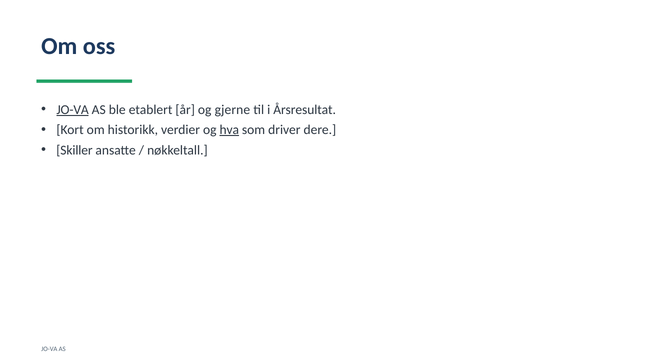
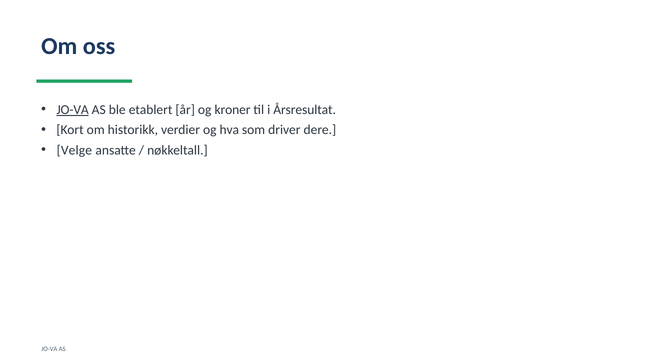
gjerne: gjerne -> kroner (233, 110)
hva underline: present -> none (229, 130)
Skiller: Skiller -> Velge (74, 150)
